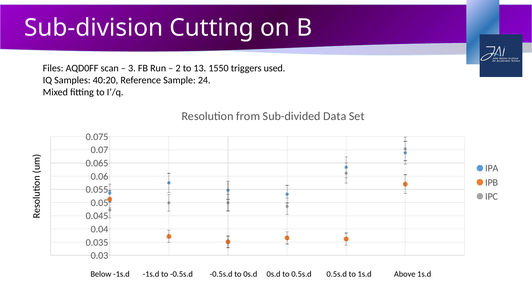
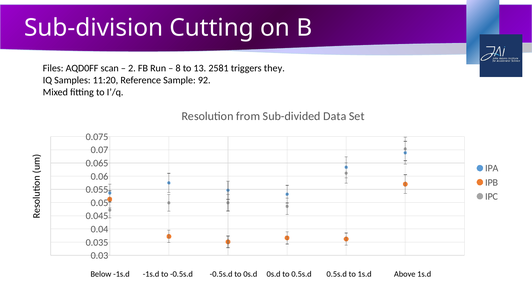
3: 3 -> 2 (132, 68)
2: 2 -> 8 (178, 68)
1550: 1550 -> 2581 (219, 68)
used: used -> they (274, 68)
40:20: 40:20 -> 11:20 (106, 80)
24: 24 -> 92 (204, 80)
